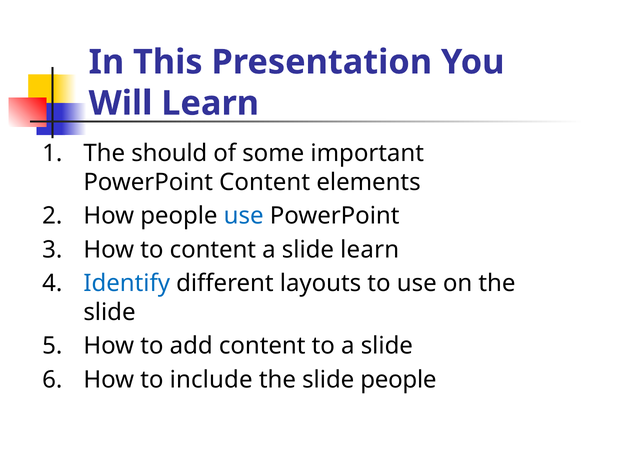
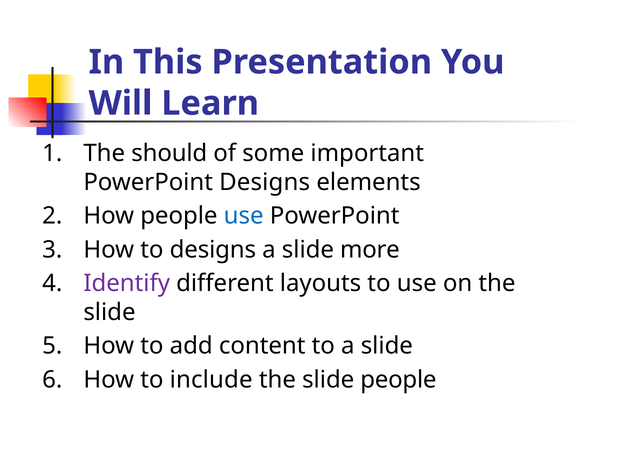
PowerPoint Content: Content -> Designs (265, 182)
to content: content -> designs (213, 249)
slide learn: learn -> more (370, 249)
Identify colour: blue -> purple (127, 283)
